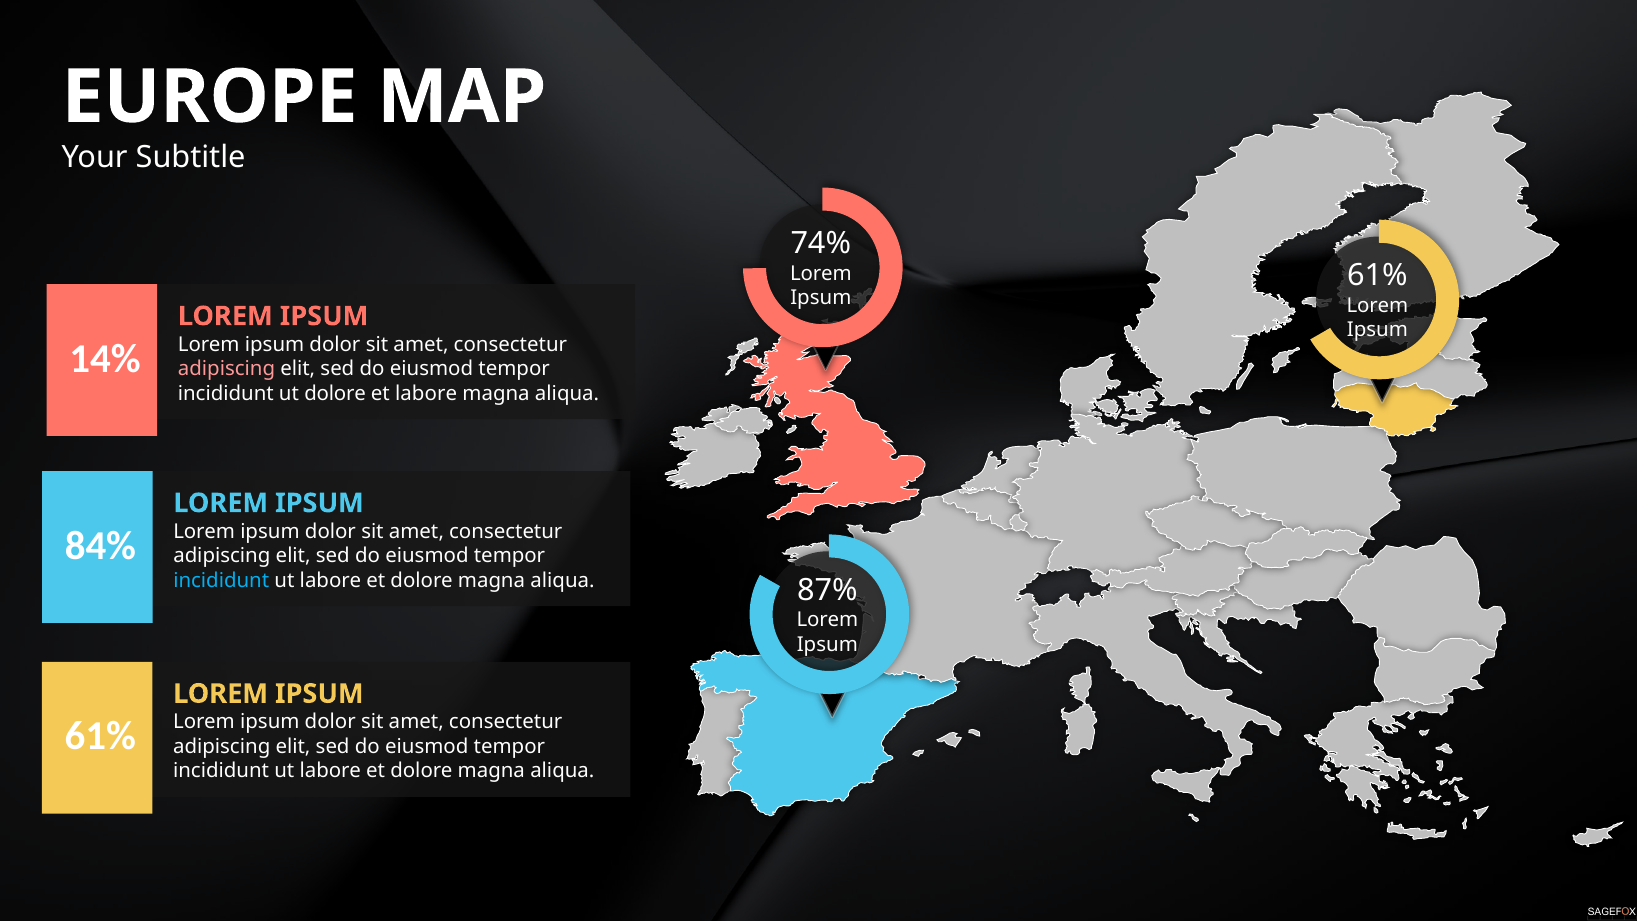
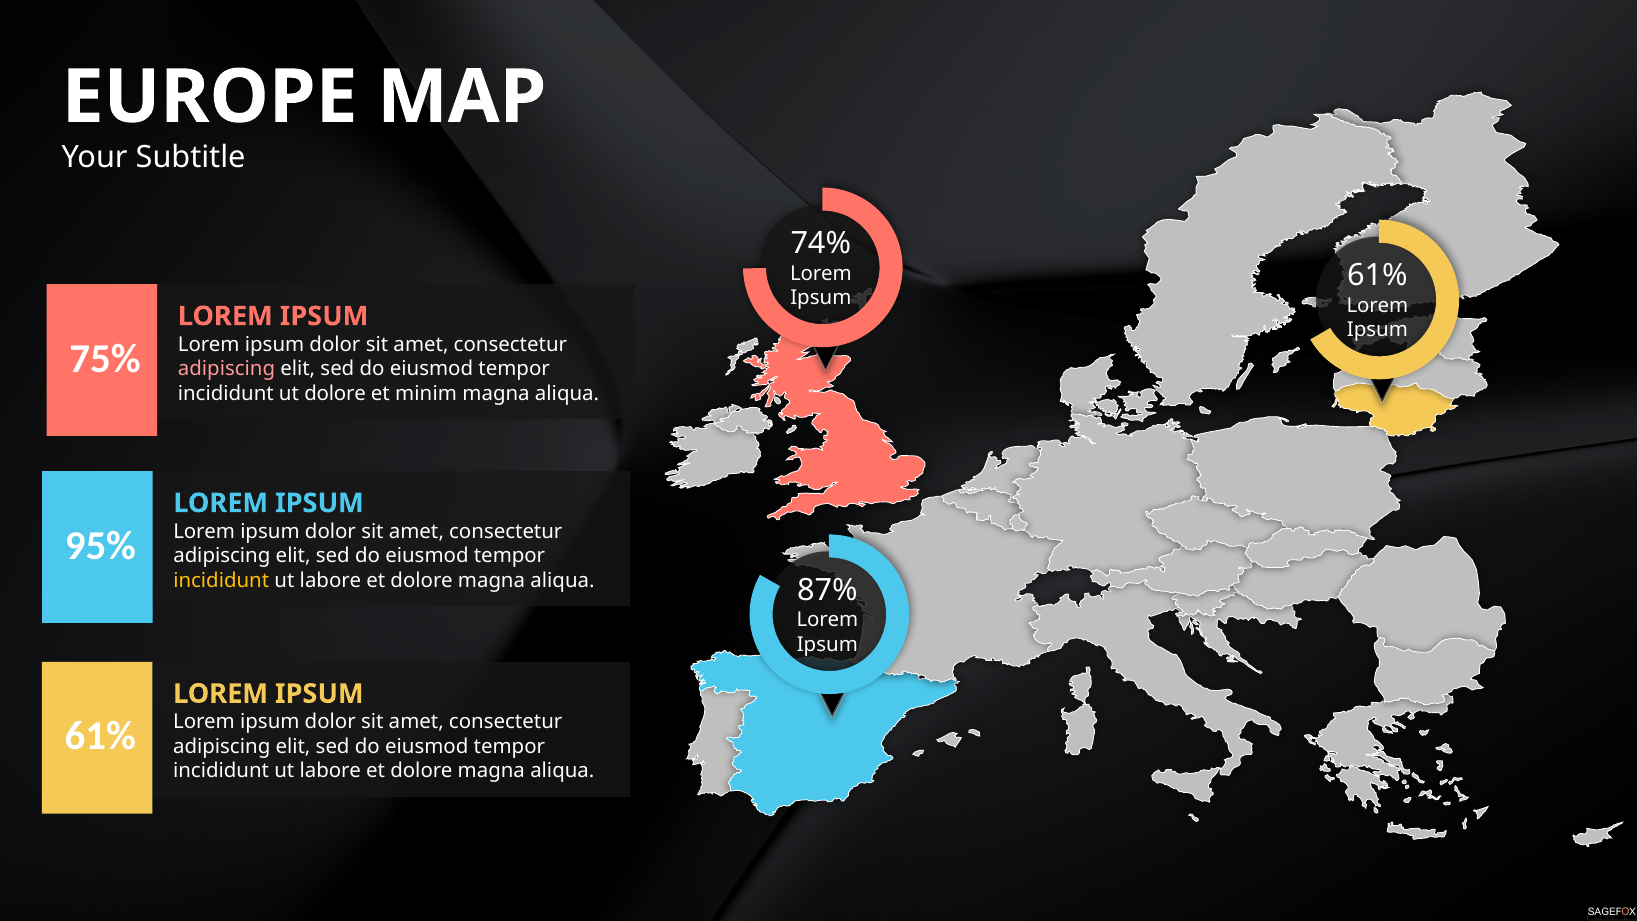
14%: 14% -> 75% (105, 359)
et labore: labore -> minim (426, 393)
84%: 84% -> 95% (100, 546)
incididunt colour: light blue -> yellow (221, 580)
